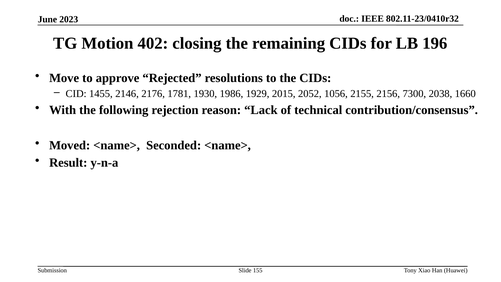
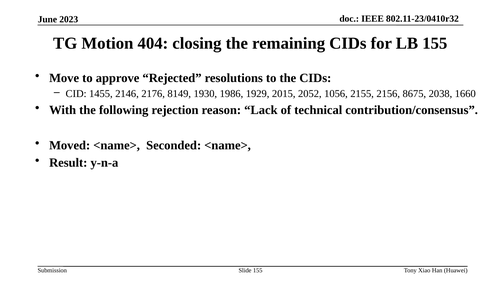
402: 402 -> 404 (153, 43)
LB 196: 196 -> 155 (435, 43)
1781: 1781 -> 8149 (179, 94)
7300: 7300 -> 8675 (414, 94)
